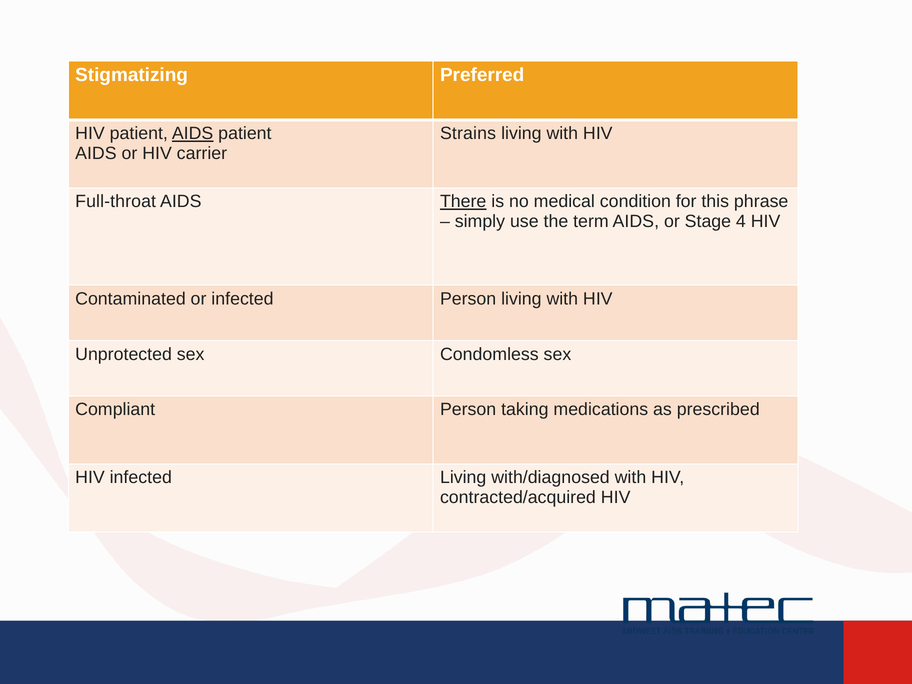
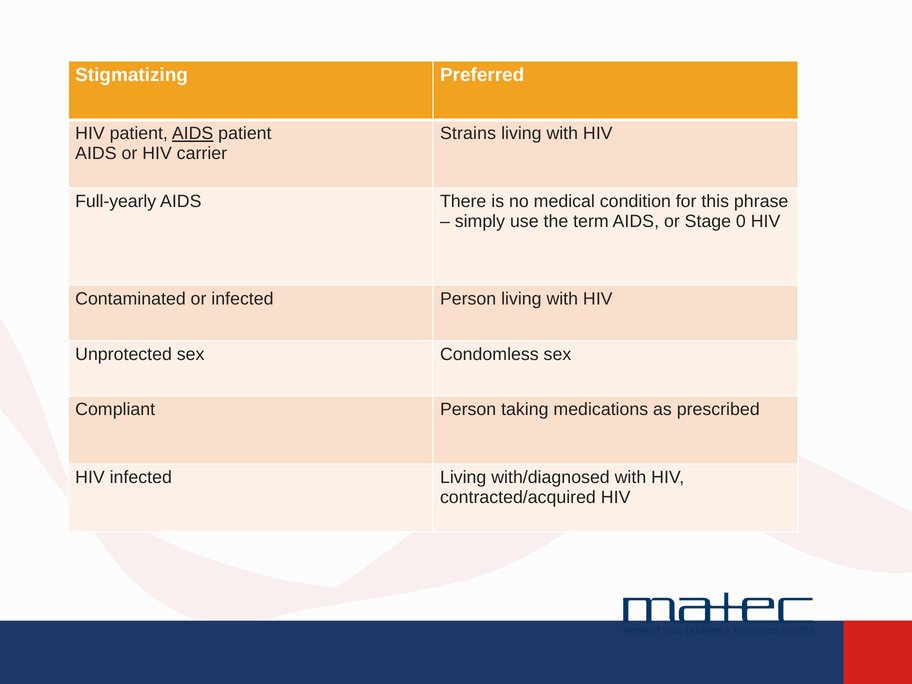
Full-throat: Full-throat -> Full-yearly (116, 202)
There underline: present -> none (463, 202)
4: 4 -> 0 (741, 222)
